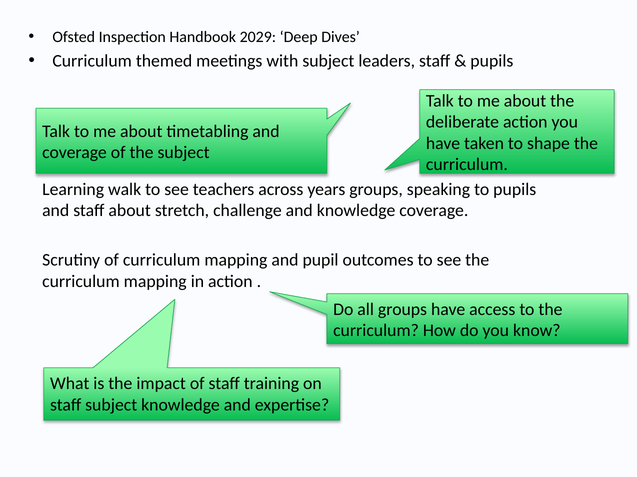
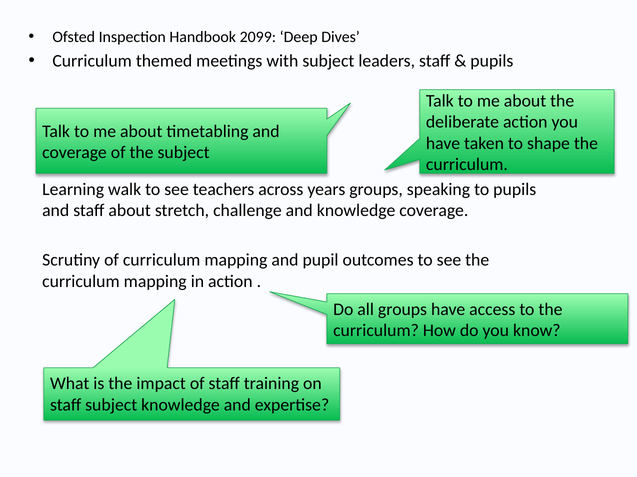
2029: 2029 -> 2099 (258, 37)
